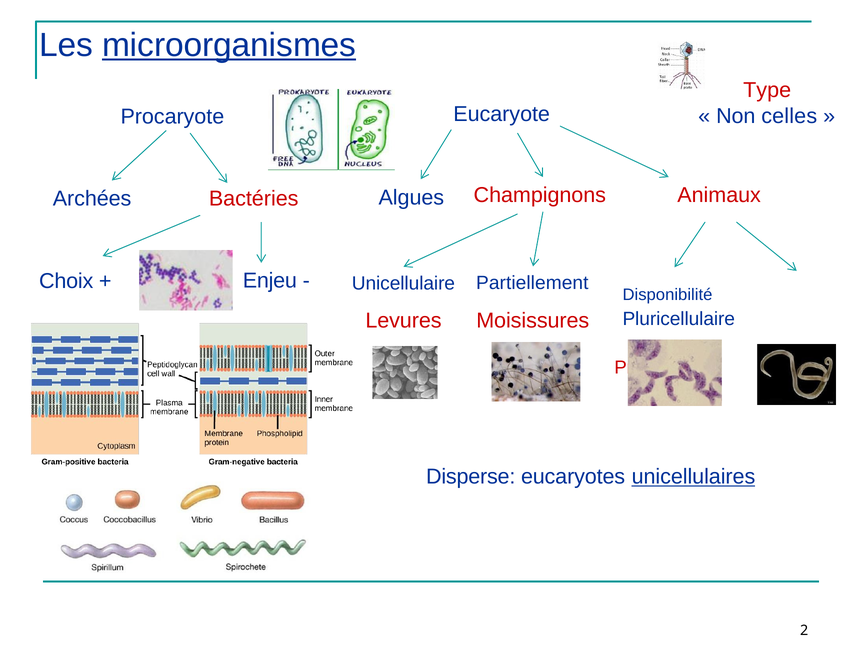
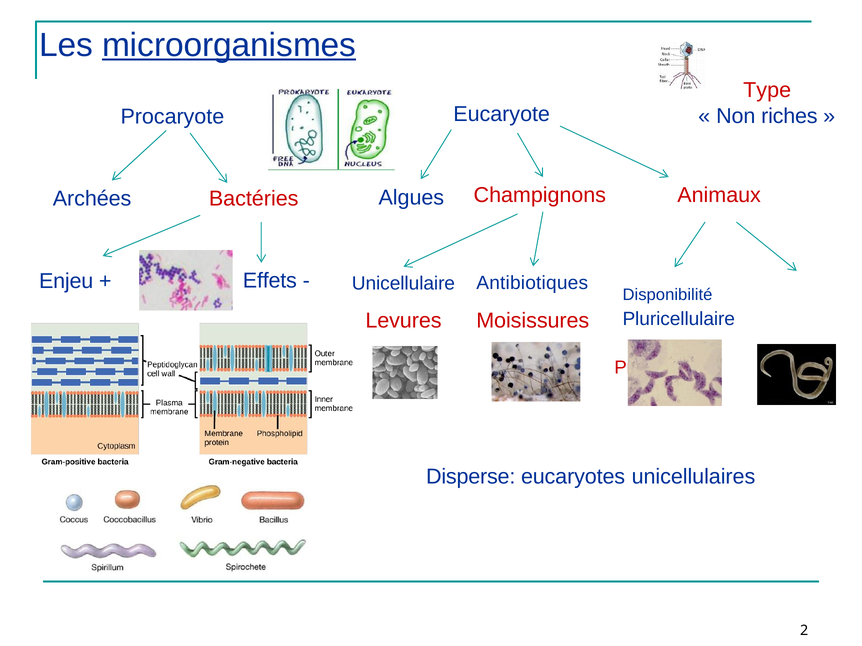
celles: celles -> riches (789, 116)
Choix: Choix -> Enjeu (66, 281)
Enjeu: Enjeu -> Effets (270, 281)
Partiellement: Partiellement -> Antibiotiques (532, 283)
unicellulaires underline: present -> none (693, 477)
